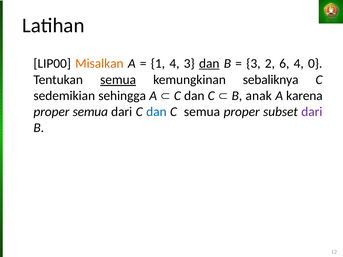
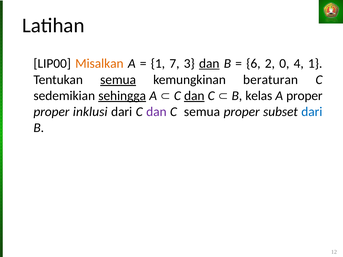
1 4: 4 -> 7 (174, 63)
3: 3 -> 6 (253, 63)
6: 6 -> 0 (284, 63)
4 0: 0 -> 1 (315, 63)
sebaliknya: sebaliknya -> beraturan (271, 80)
sehingga underline: none -> present (122, 96)
dan underline: none -> present (194, 96)
anak: anak -> kelas (259, 96)
A karena: karena -> proper (304, 96)
proper semua: semua -> inklusi (90, 112)
dan colour: blue -> purple (156, 112)
dari colour: purple -> blue (312, 112)
